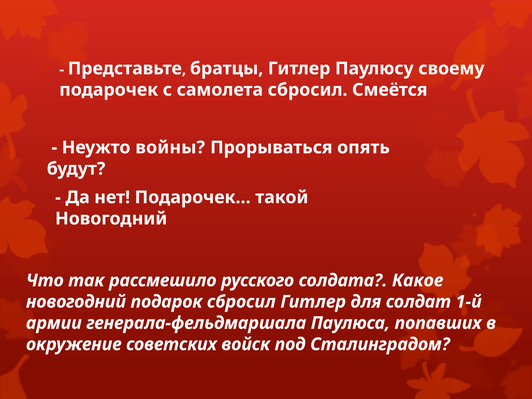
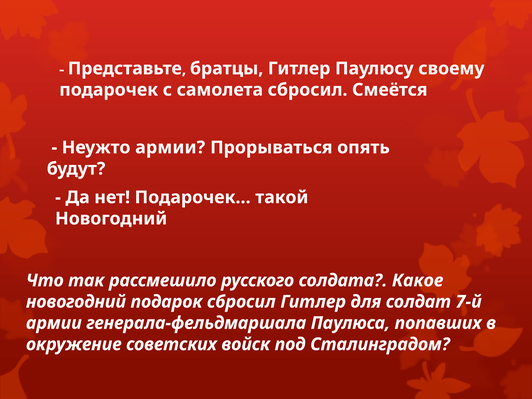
Неужто войны: войны -> армии (170, 147)
1-й: 1-й -> 7-й (469, 302)
